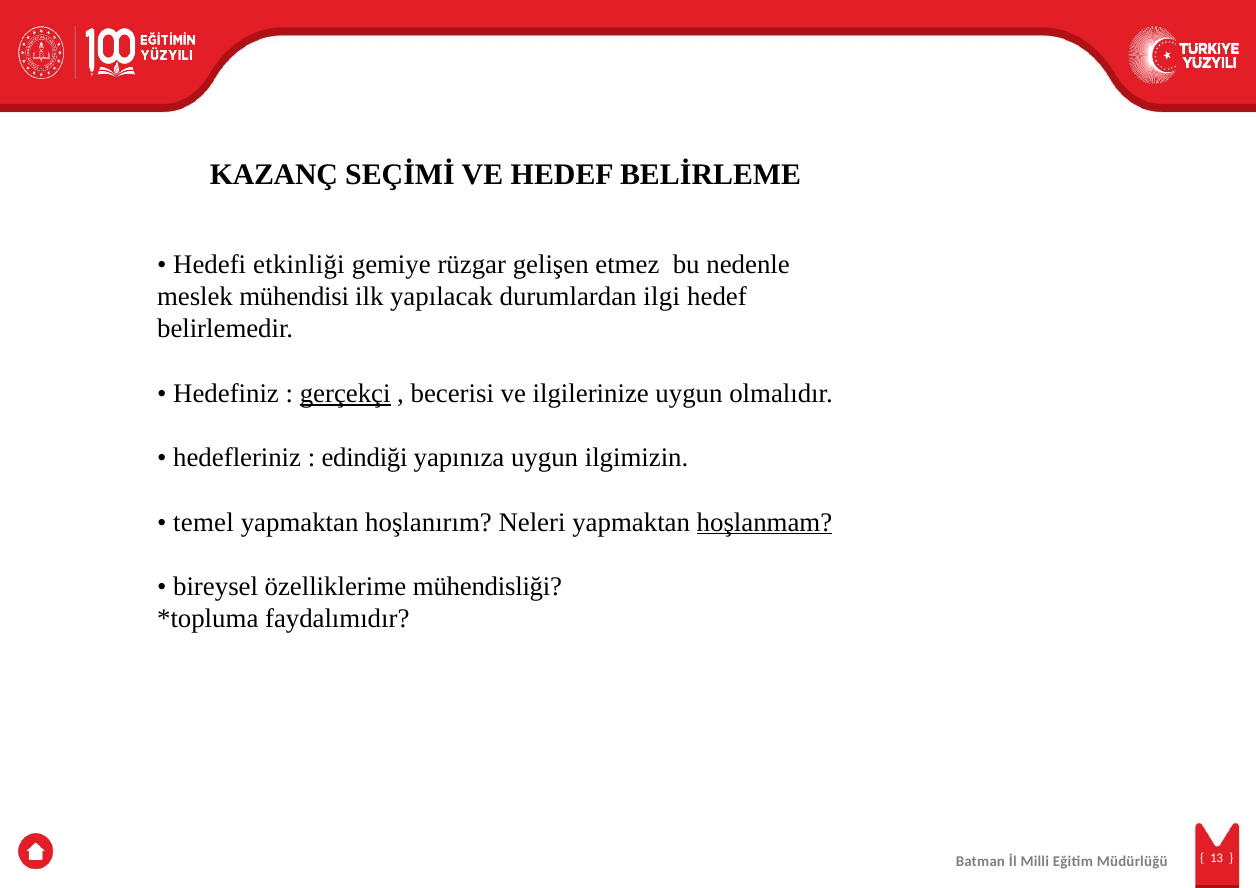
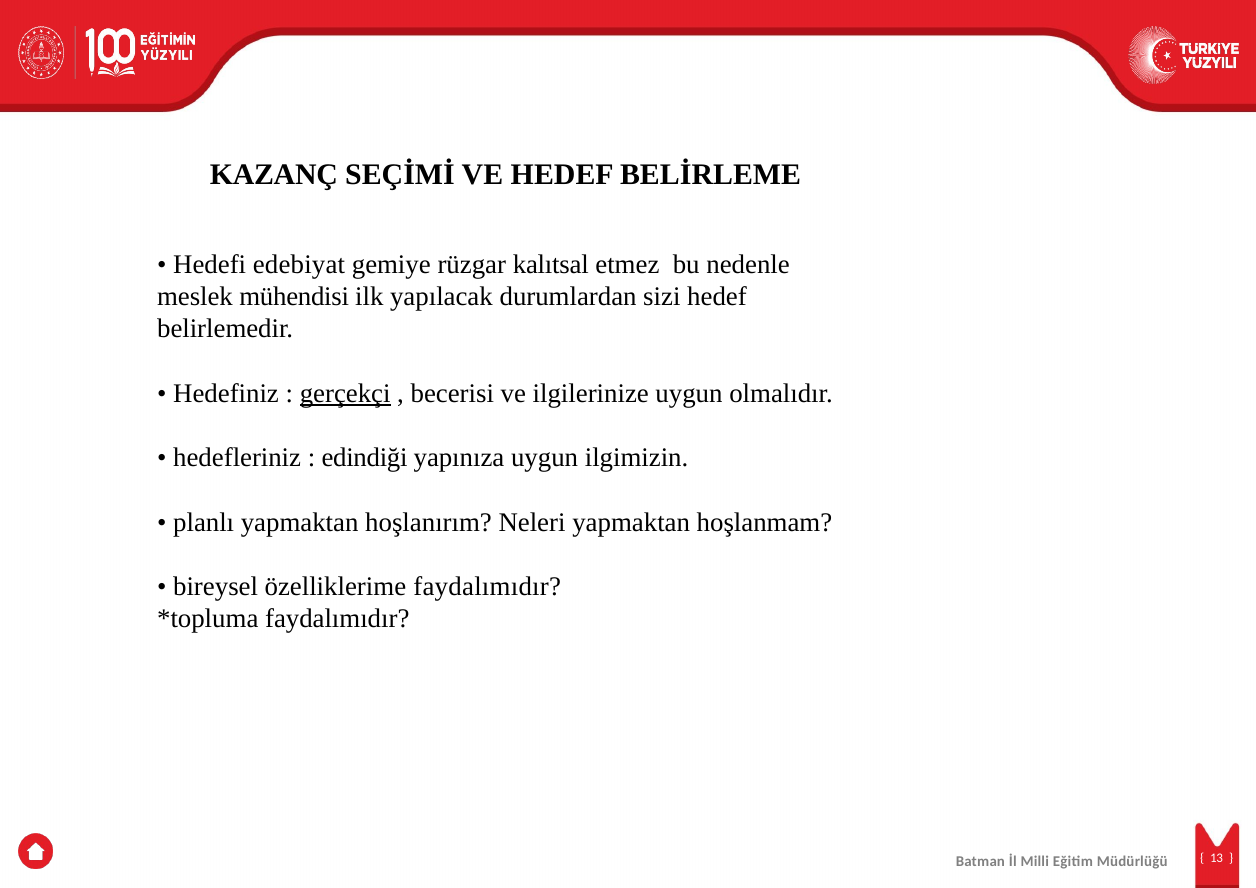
etkinliği: etkinliği -> edebiyat (299, 264)
gelişen: gelişen -> kalıtsal (551, 264)
ilgi: ilgi -> sizi (662, 297)
temel: temel -> planlı (204, 522)
hoşlanmam underline: present -> none (764, 522)
özelliklerime mühendisliği: mühendisliği -> faydalımıdır (487, 587)
